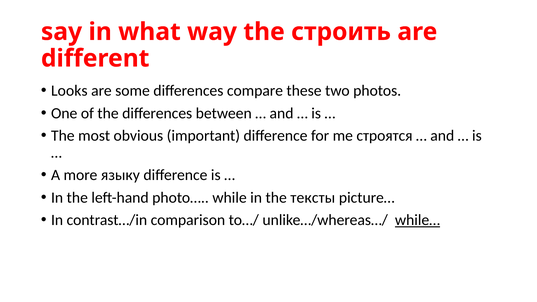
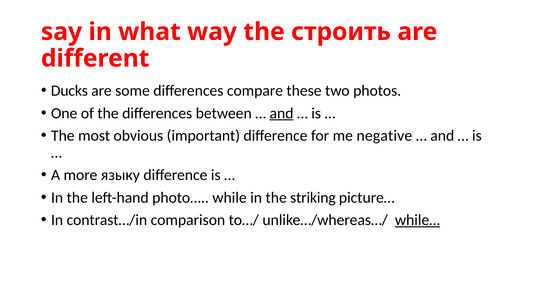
Looks: Looks -> Ducks (69, 91)
and underline: none -> present (282, 113)
строятся: строятся -> negative (384, 136)
тексты: тексты -> striking (313, 198)
